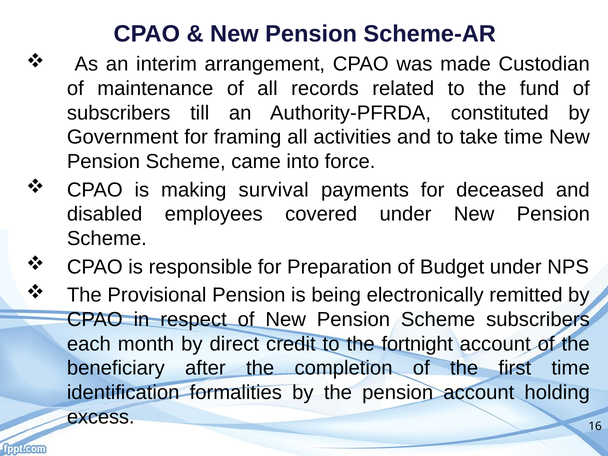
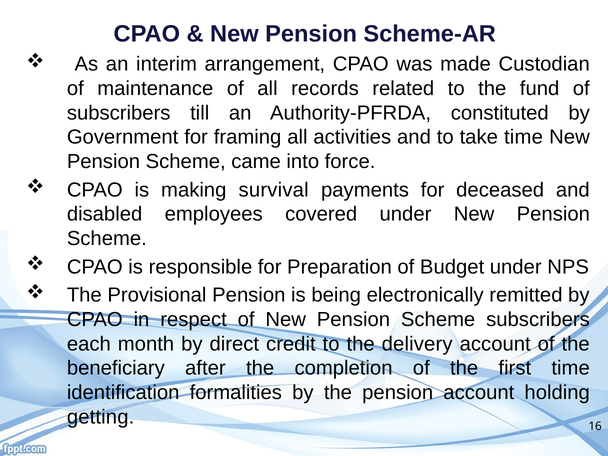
fortnight: fortnight -> delivery (417, 344)
excess: excess -> getting (101, 417)
